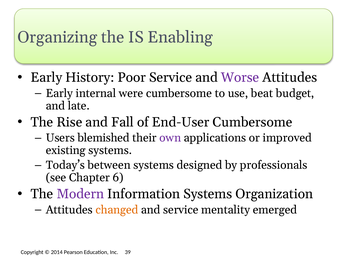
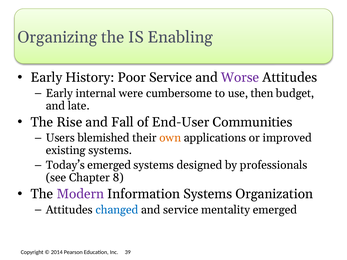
beat: beat -> then (262, 93)
End-User Cumbersome: Cumbersome -> Communities (253, 122)
own colour: purple -> orange (170, 138)
Today’s between: between -> emerged (109, 165)
6: 6 -> 8 (118, 178)
changed colour: orange -> blue (117, 210)
